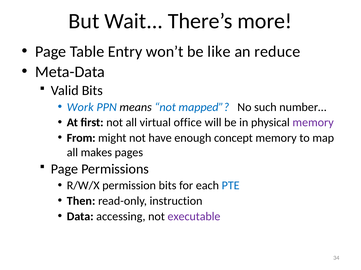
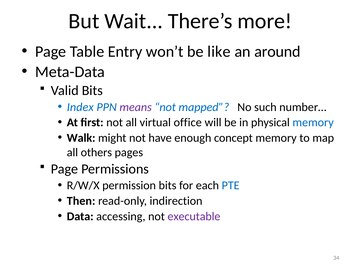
reduce: reduce -> around (277, 52)
Work: Work -> Index (80, 107)
means colour: black -> purple (136, 107)
memory colour: purple -> blue (313, 123)
From: From -> Walk (81, 138)
makes: makes -> others (96, 153)
instruction: instruction -> indirection (176, 201)
